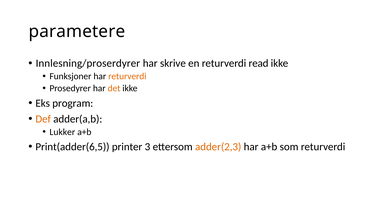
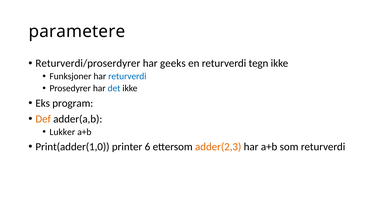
Innlesning/proserdyrer: Innlesning/proserdyrer -> Returverdi/proserdyrer (88, 63)
skrive: skrive -> geeks (173, 63)
read: read -> tegn (258, 63)
returverdi colour: orange -> blue (127, 76)
det colour: orange -> blue (114, 88)
Print(adder(6,5: Print(adder(6,5 -> Print(adder(1,0 (72, 146)
3: 3 -> 6 (148, 146)
